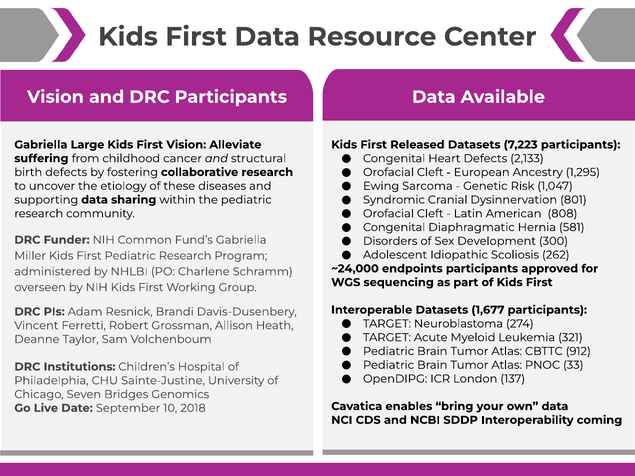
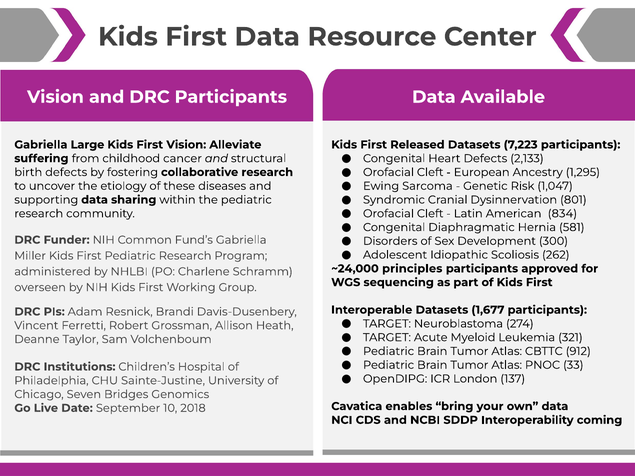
808: 808 -> 834 (562, 214)
endpoints: endpoints -> principles (412, 269)
